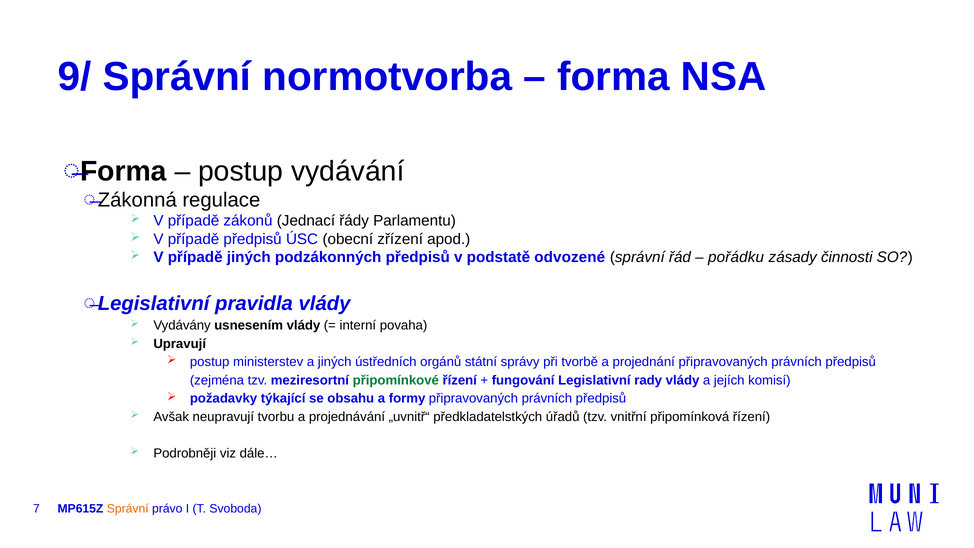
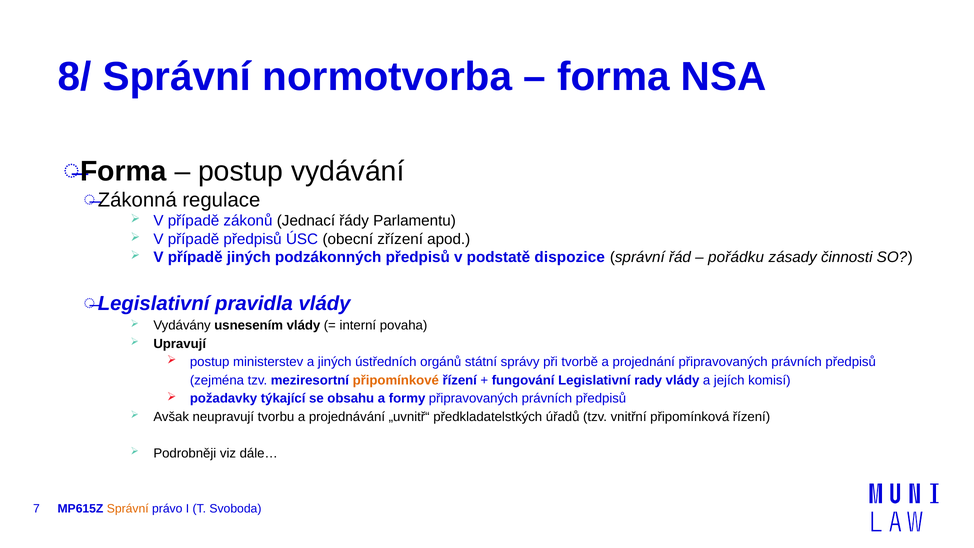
9/: 9/ -> 8/ (74, 77)
odvozené: odvozené -> dispozice (570, 257)
připomínkové colour: green -> orange (396, 380)
